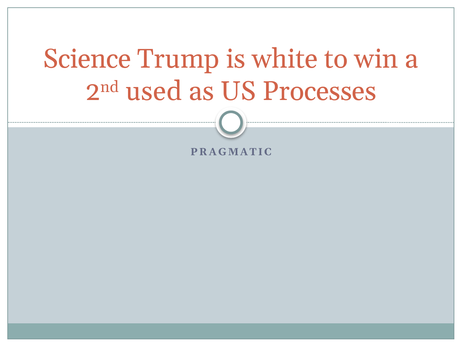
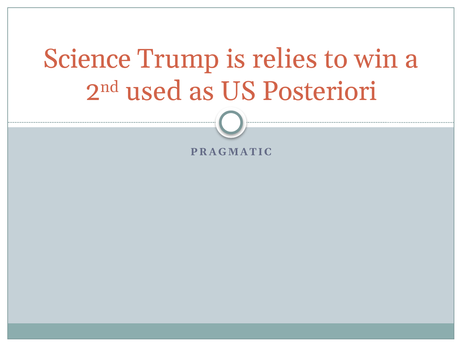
white: white -> relies (285, 59)
Processes: Processes -> Posteriori (320, 91)
